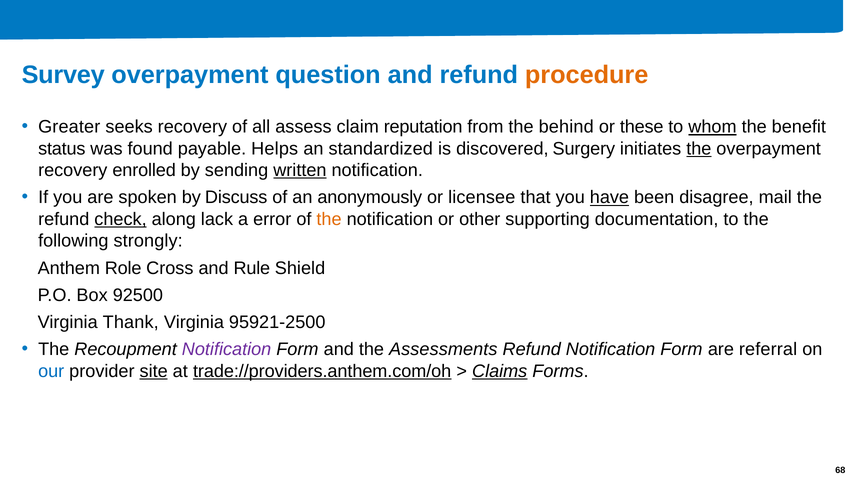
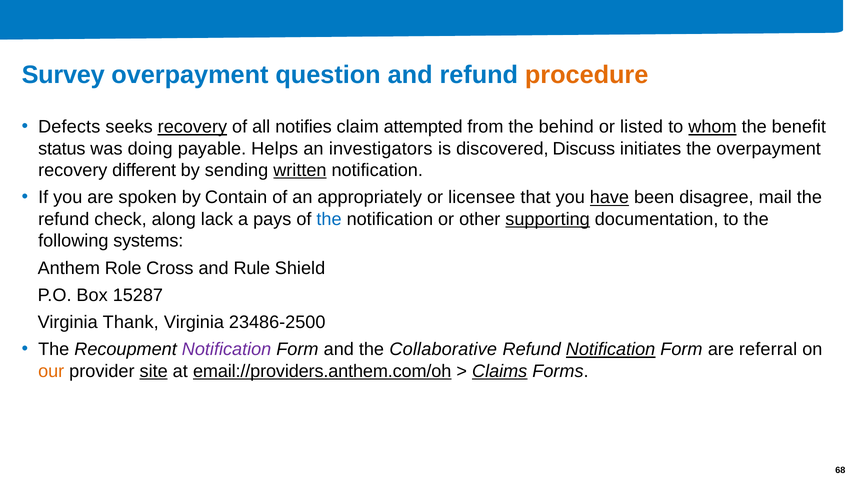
Greater: Greater -> Defects (69, 127)
recovery underline: none -> present (192, 127)
assess: assess -> notifies (303, 127)
reputation: reputation -> attempted (423, 127)
these: these -> listed (642, 127)
found: found -> doing (150, 149)
standardized: standardized -> investigators (381, 149)
Surgery: Surgery -> Discuss (584, 149)
the underline: present -> none (699, 149)
enrolled: enrolled -> different (144, 170)
Discuss: Discuss -> Contain (236, 197)
anonymously: anonymously -> appropriately (370, 197)
check underline: present -> none (120, 219)
error: error -> pays (272, 219)
the colour: orange -> blue (329, 219)
supporting underline: none -> present (548, 219)
strongly: strongly -> systems (148, 241)
92500: 92500 -> 15287 (138, 295)
95921-2500: 95921-2500 -> 23486-2500 (277, 322)
Assessments: Assessments -> Collaborative (443, 349)
Notification underline: none -> present (611, 349)
our colour: blue -> orange (51, 371)
trade://providers.anthem.com/oh: trade://providers.anthem.com/oh -> email://providers.anthem.com/oh (322, 371)
